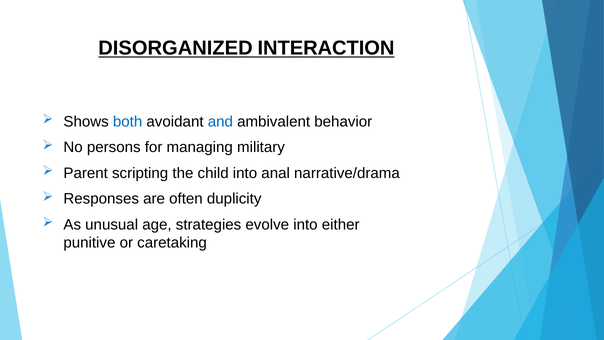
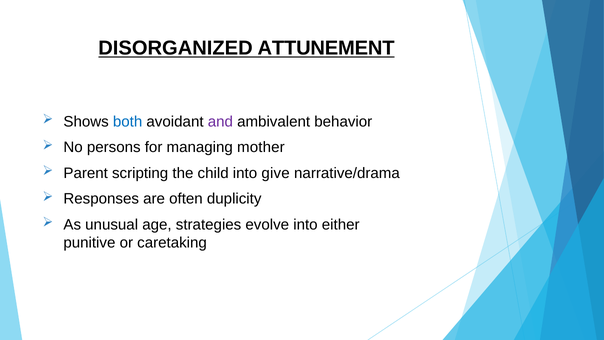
INTERACTION: INTERACTION -> ATTUNEMENT (326, 48)
and colour: blue -> purple (220, 122)
military: military -> mother (261, 147)
anal: anal -> give (276, 173)
